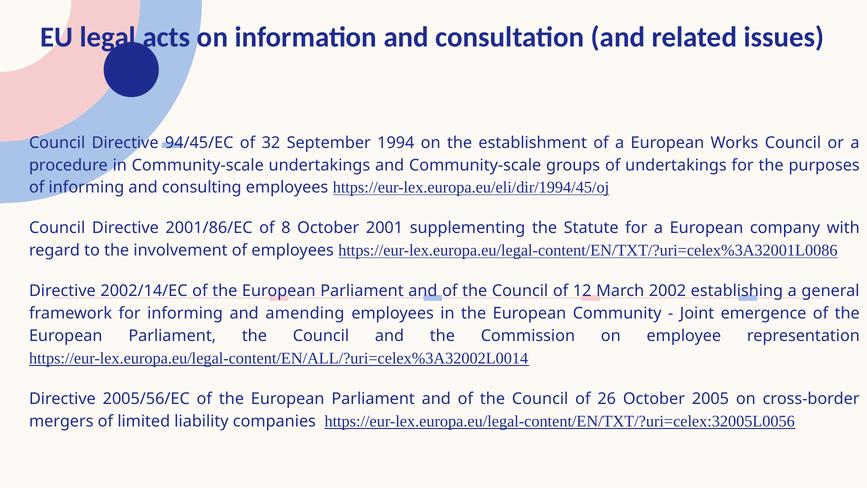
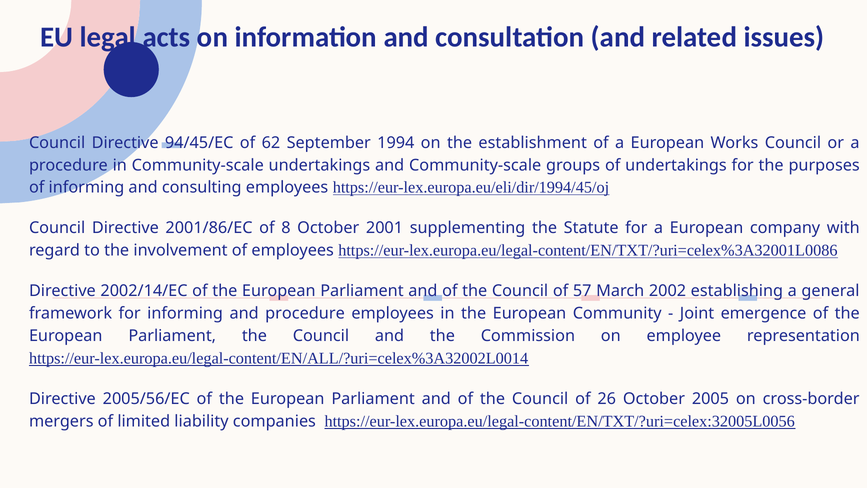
32: 32 -> 62 (271, 143)
12: 12 -> 57 (582, 291)
and amending: amending -> procedure (305, 313)
